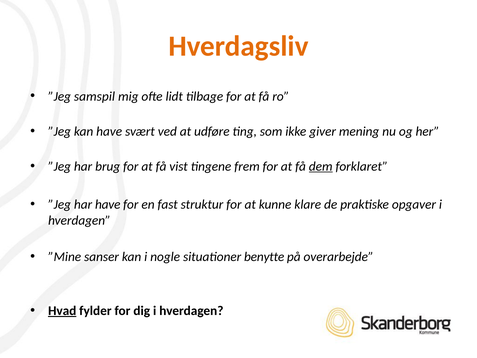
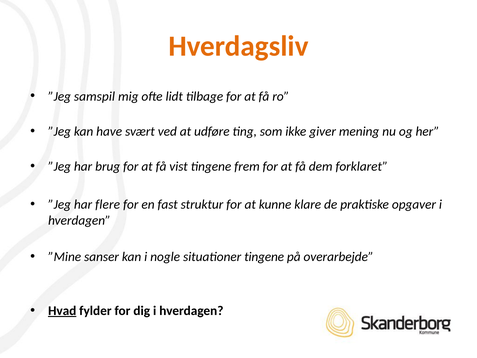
dem underline: present -> none (321, 166)
har have: have -> flere (108, 204)
situationer benytte: benytte -> tingene (264, 257)
